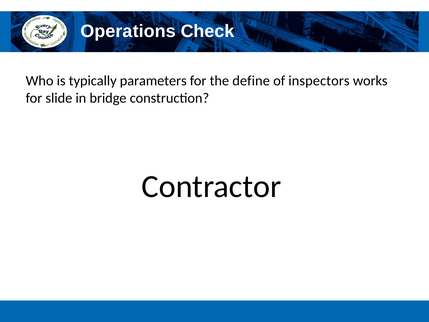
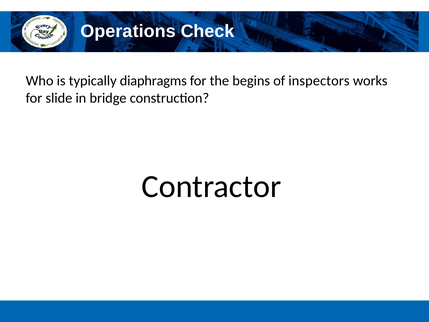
parameters: parameters -> diaphragms (153, 81)
define: define -> begins (251, 81)
